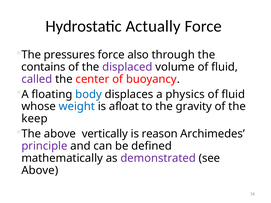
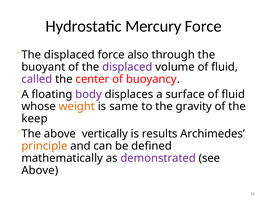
Actually: Actually -> Mercury (153, 26)
pressures: pressures -> displaced (69, 55)
contains: contains -> buoyant (43, 67)
body colour: blue -> purple (89, 94)
physics: physics -> surface (185, 94)
weight colour: blue -> orange (77, 107)
afloat: afloat -> same (124, 107)
reason: reason -> results (160, 134)
principle colour: purple -> orange (44, 146)
